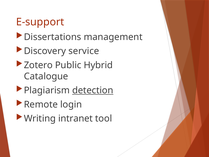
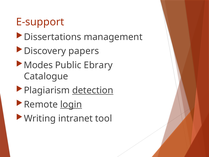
service: service -> papers (84, 51)
Zotero: Zotero -> Modes (38, 65)
Hybrid: Hybrid -> Ebrary (98, 65)
login underline: none -> present (71, 104)
